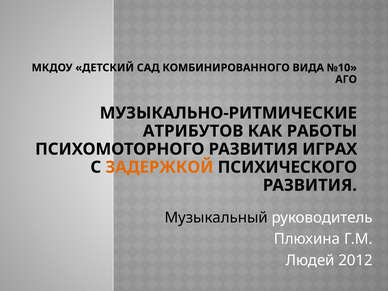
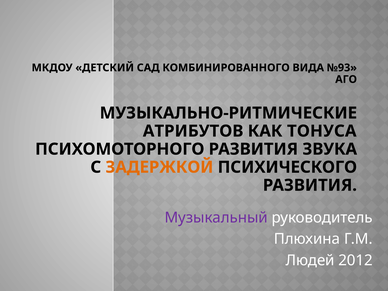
№10: №10 -> №93 (342, 68)
РАБОТЫ: РАБОТЫ -> ТОНУСА (322, 131)
ИГРАХ: ИГРАХ -> ЗВУКА (330, 149)
Музыкальный colour: black -> purple (216, 218)
